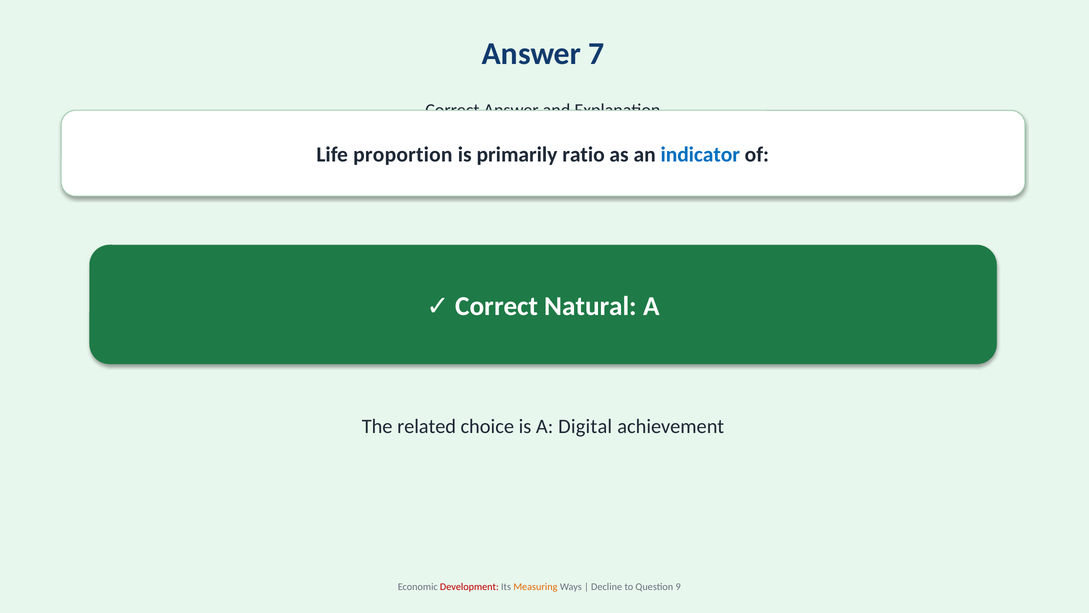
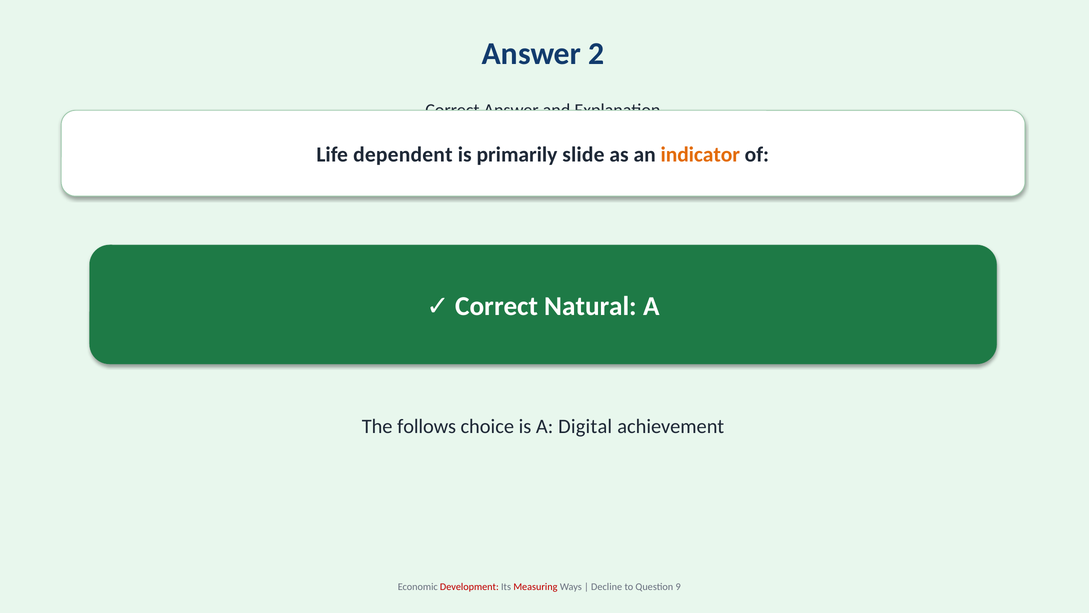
7: 7 -> 2 (596, 54)
proportion: proportion -> dependent (403, 155)
ratio: ratio -> slide (583, 155)
indicator colour: blue -> orange (700, 155)
related: related -> follows (427, 426)
Measuring colour: orange -> red (535, 587)
